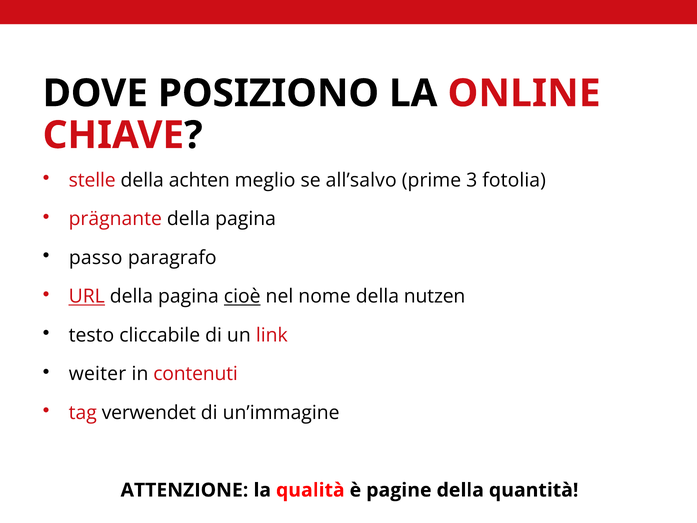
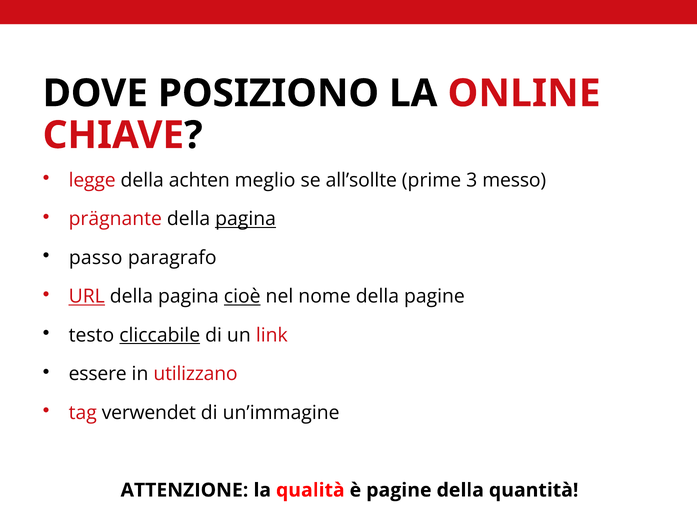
stelle: stelle -> legge (92, 180)
all’salvo: all’salvo -> all’sollte (361, 180)
fotolia: fotolia -> messo (514, 180)
pagina underline: none -> present (246, 219)
della nutzen: nutzen -> pagine (434, 296)
cliccabile underline: none -> present (160, 335)
weiter: weiter -> essere (98, 374)
contenuti: contenuti -> utilizzano (196, 374)
